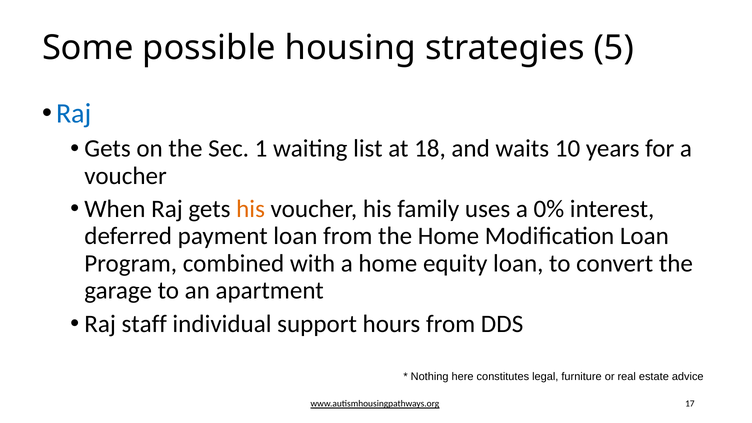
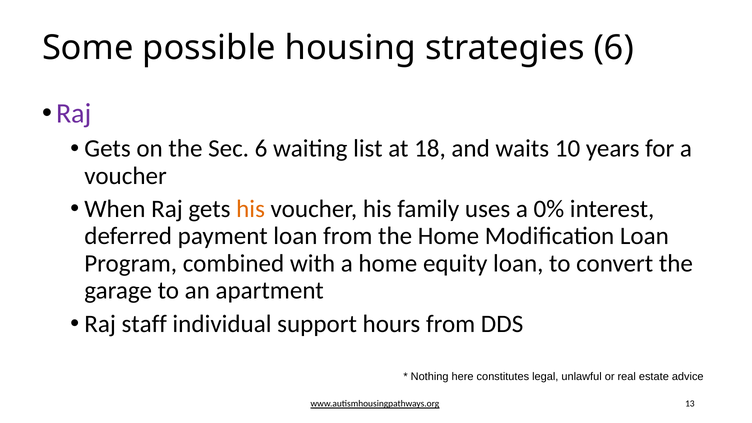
strategies 5: 5 -> 6 (614, 48)
Raj colour: blue -> purple (74, 114)
Sec 1: 1 -> 6 (261, 149)
furniture: furniture -> unlawful (582, 377)
17: 17 -> 13 (690, 404)
